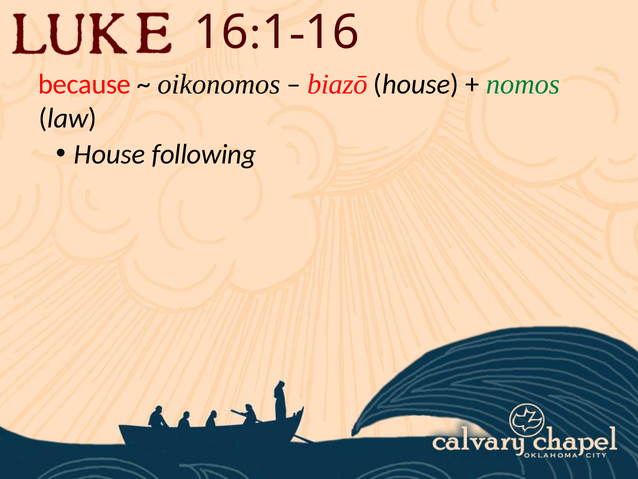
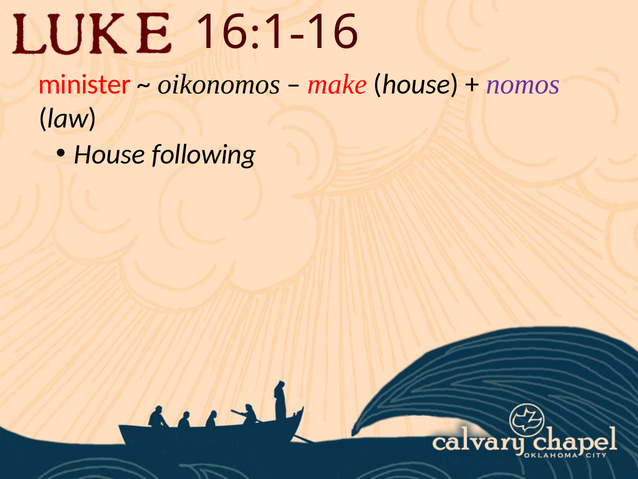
because: because -> minister (85, 84)
biazō: biazō -> make (337, 84)
nomos colour: green -> purple (523, 84)
